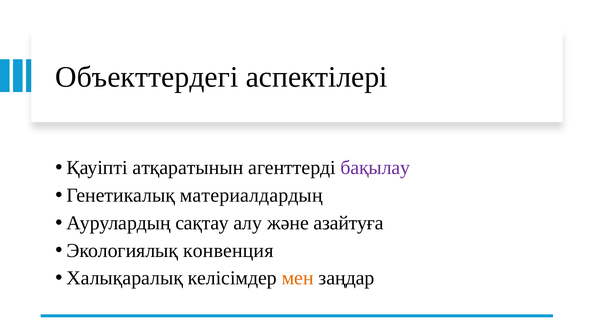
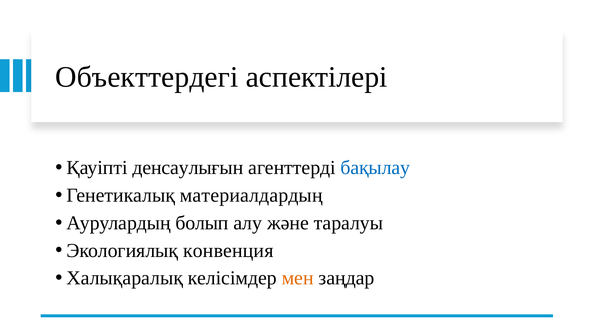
атқаратынын: атқаратынын -> денсаулығын (188, 168)
бақылау colour: purple -> blue (375, 168)
сақтау: сақтау -> болып (202, 223)
азайтуға: азайтуға -> таралуы (349, 223)
